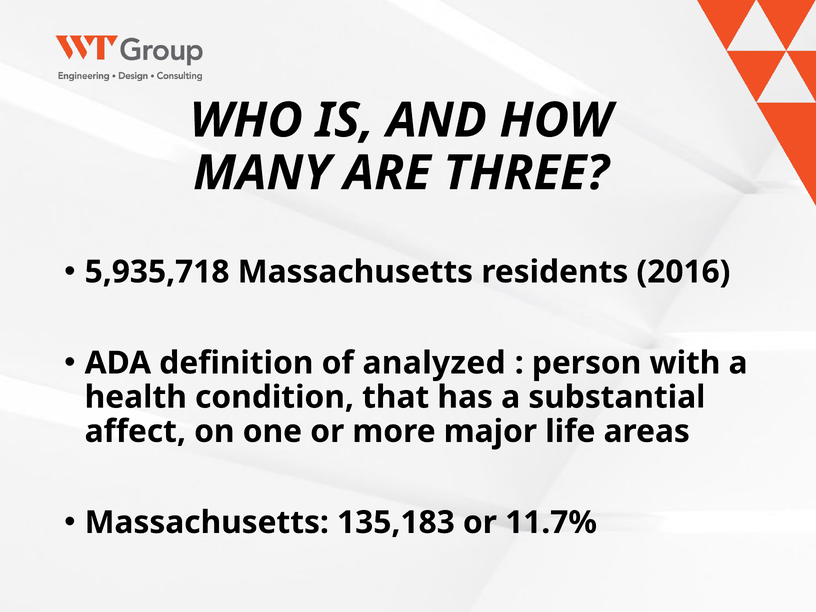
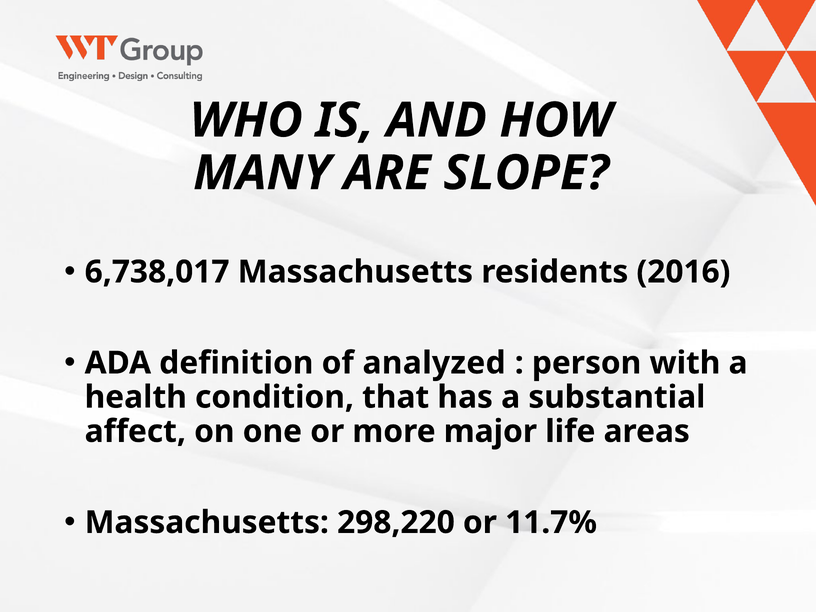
THREE: THREE -> SLOPE (526, 173)
5,935,718: 5,935,718 -> 6,738,017 (157, 272)
135,183: 135,183 -> 298,220 (396, 522)
